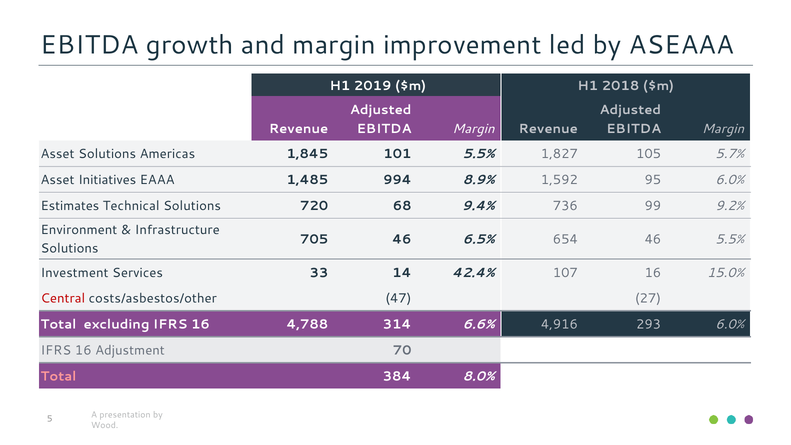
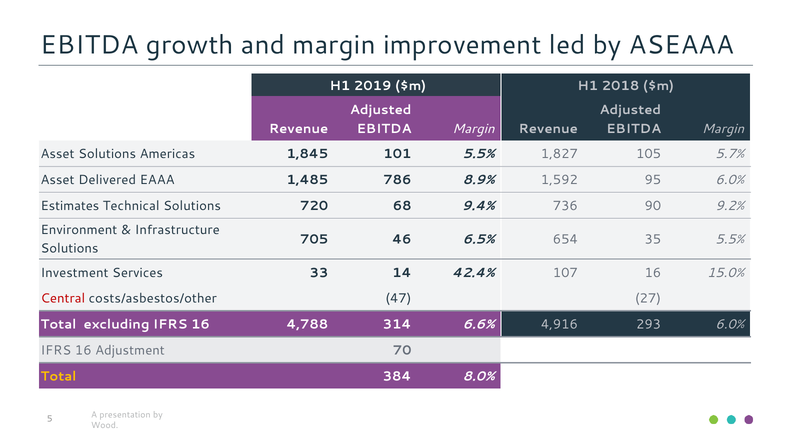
Initiatives: Initiatives -> Delivered (107, 180)
994: 994 -> 786 (397, 180)
99: 99 -> 90 (653, 206)
654 46: 46 -> 35 (653, 239)
Total colour: pink -> yellow (58, 376)
